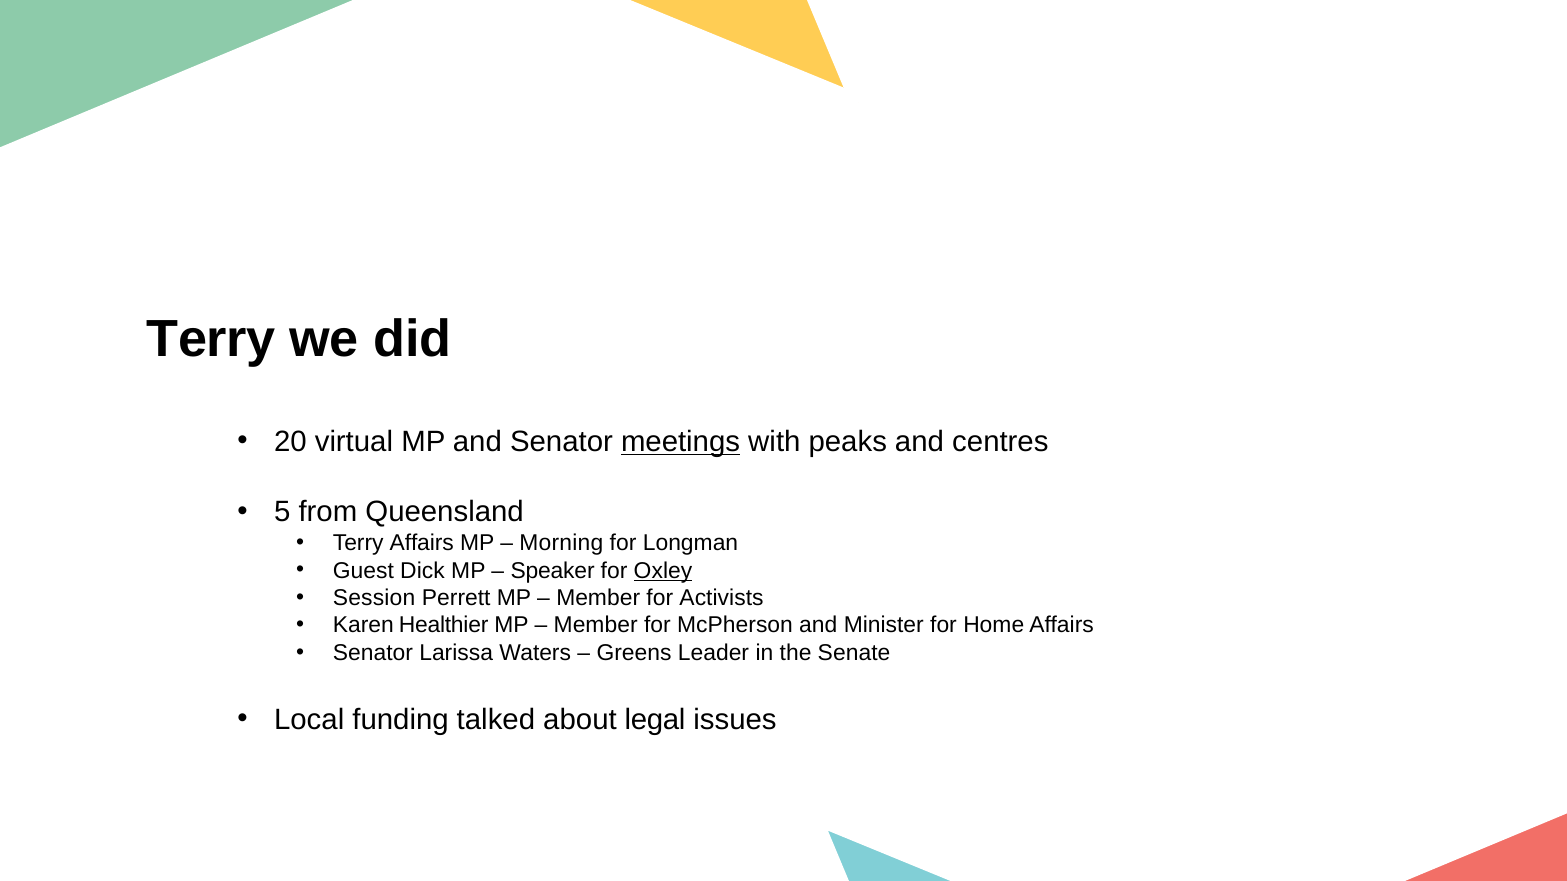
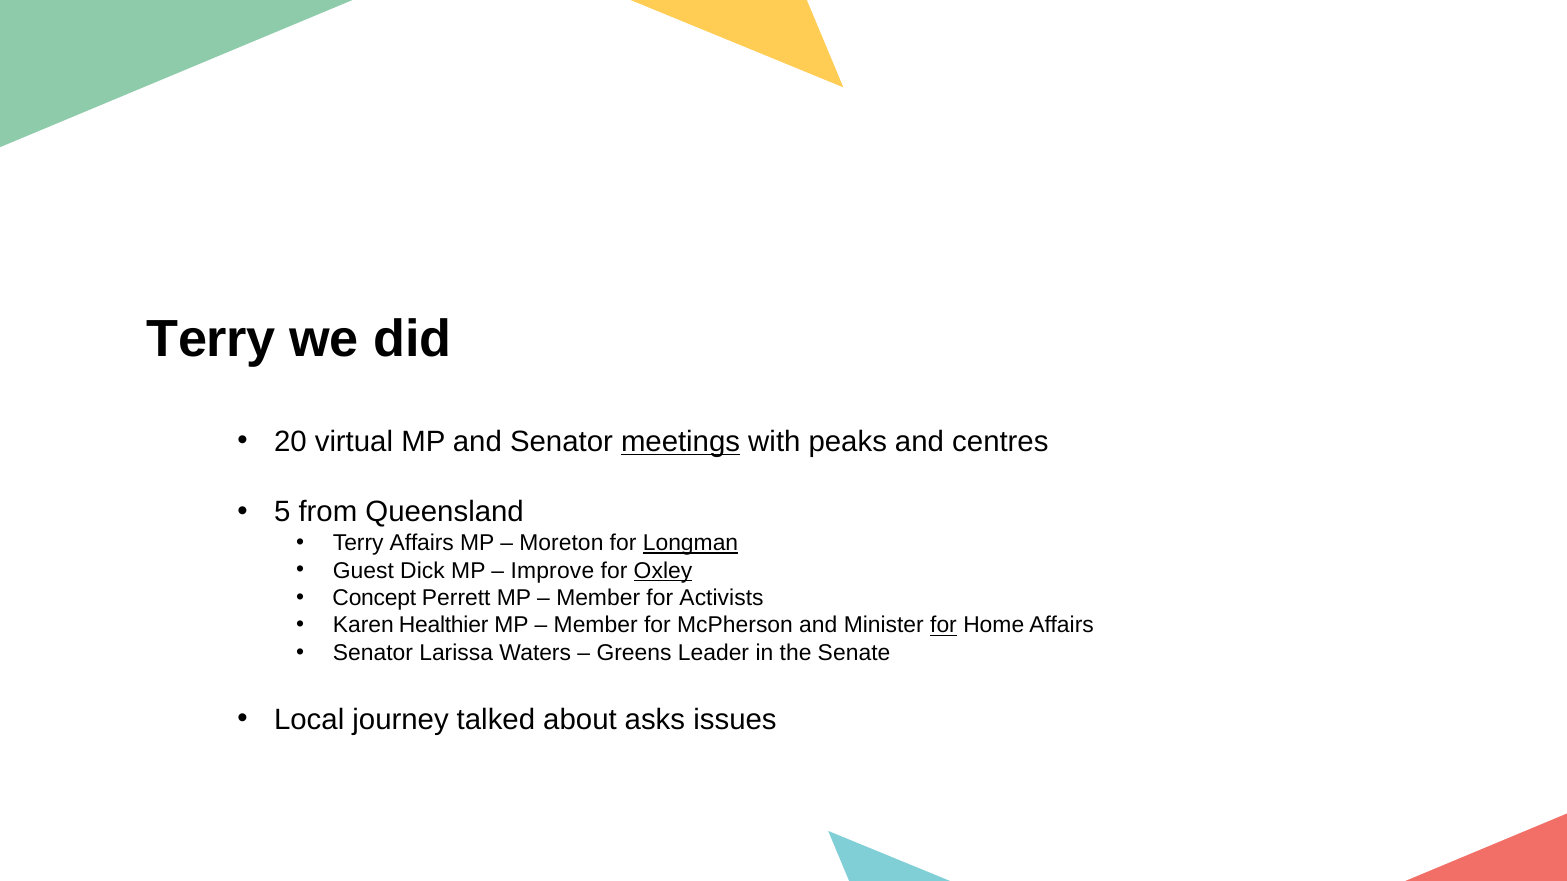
Morning: Morning -> Moreton (561, 543)
Longman underline: none -> present (691, 543)
Speaker: Speaker -> Improve (552, 571)
Session: Session -> Concept (374, 598)
for underline: none -> present (944, 626)
funding: funding -> journey (401, 720)
legal: legal -> asks (655, 720)
